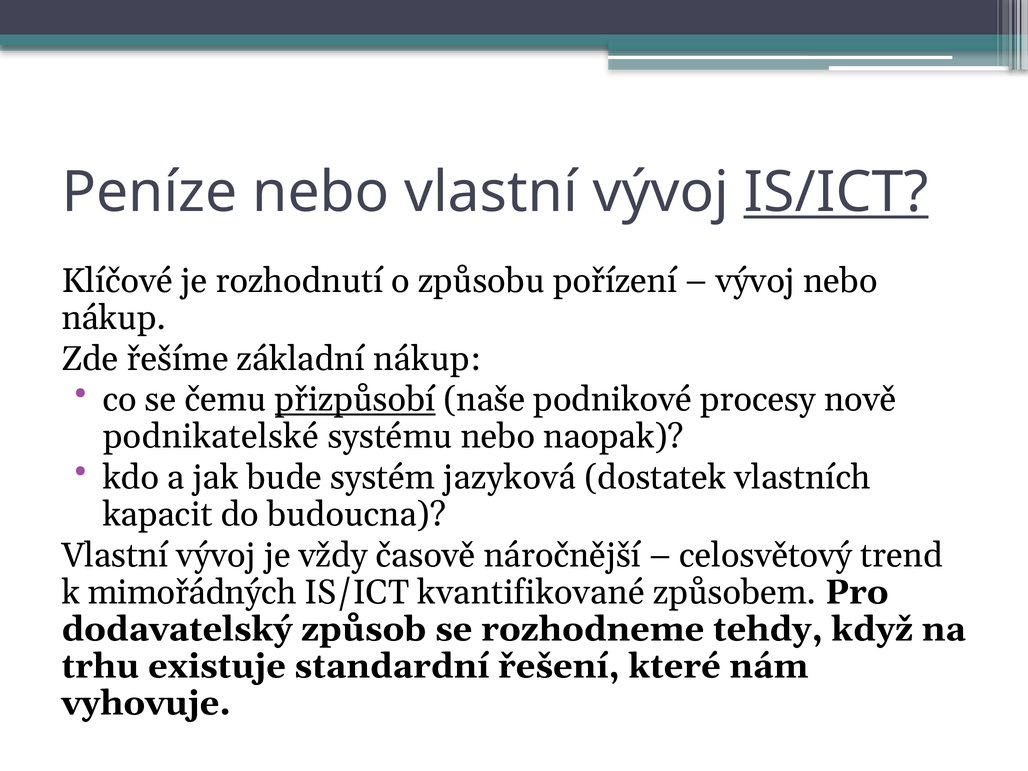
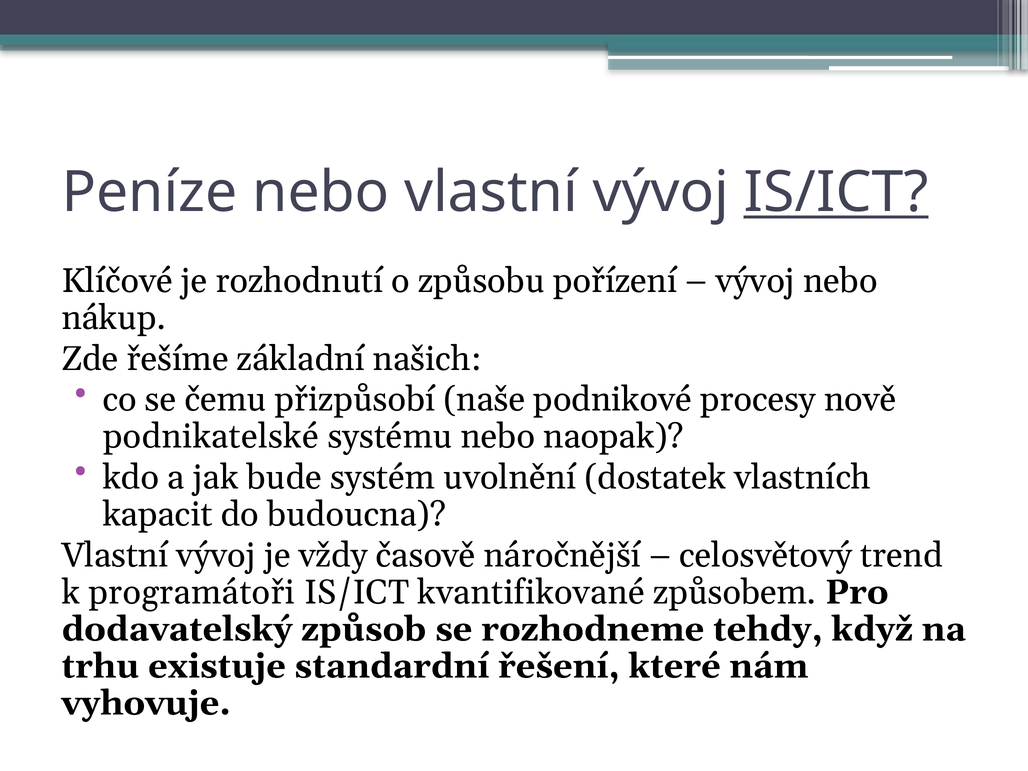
základní nákup: nákup -> našich (427, 359)
přizpůsobí underline: present -> none (355, 400)
jazyková: jazyková -> uvolnění (510, 477)
mimořádných: mimořádných -> programátoři (192, 592)
